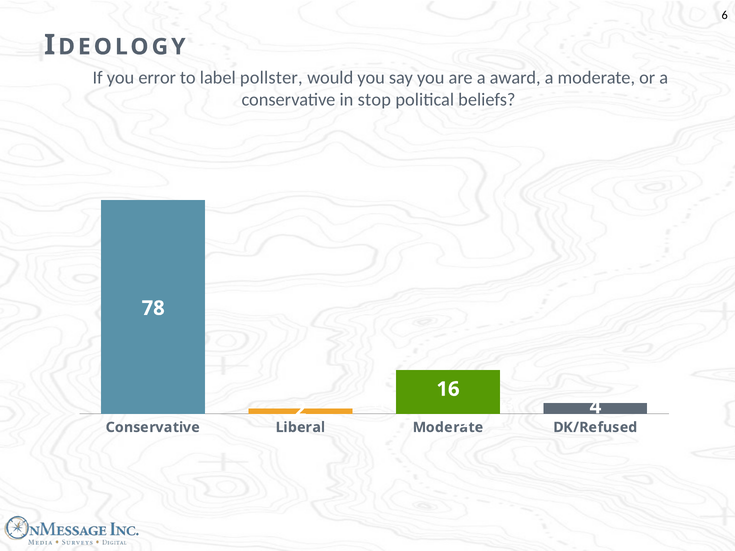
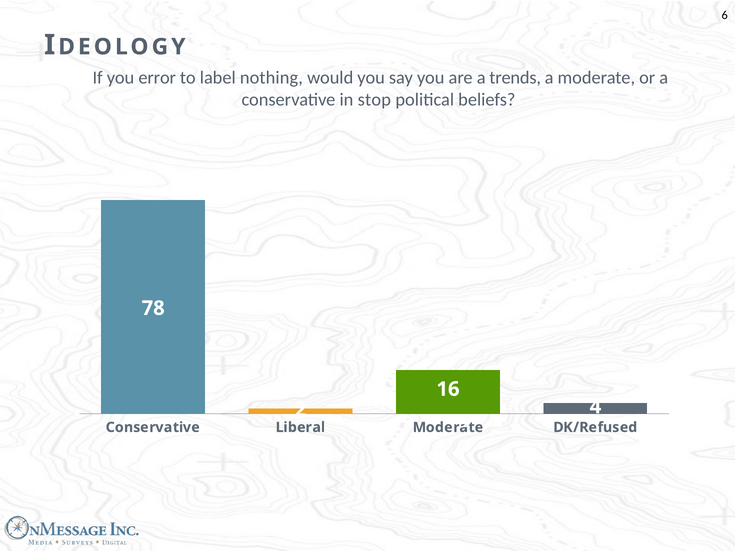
pollster: pollster -> nothing (271, 78)
award: award -> trends (515, 78)
